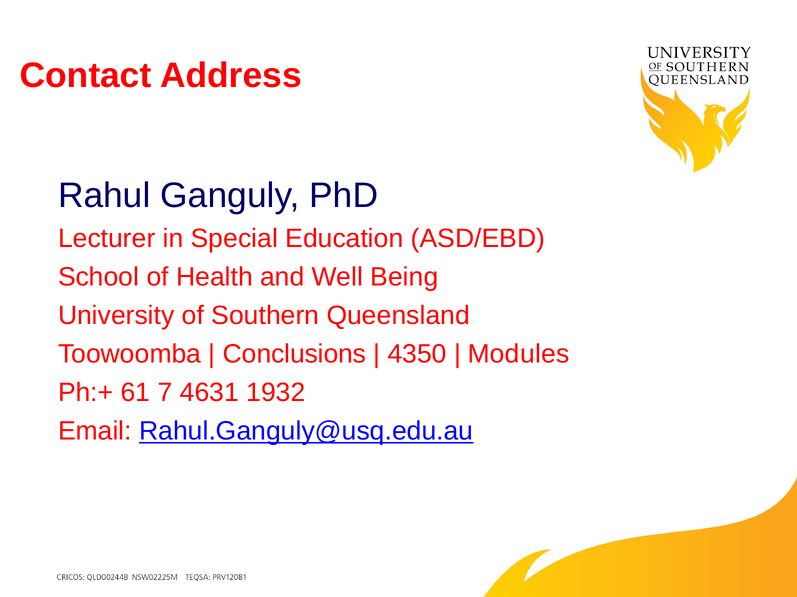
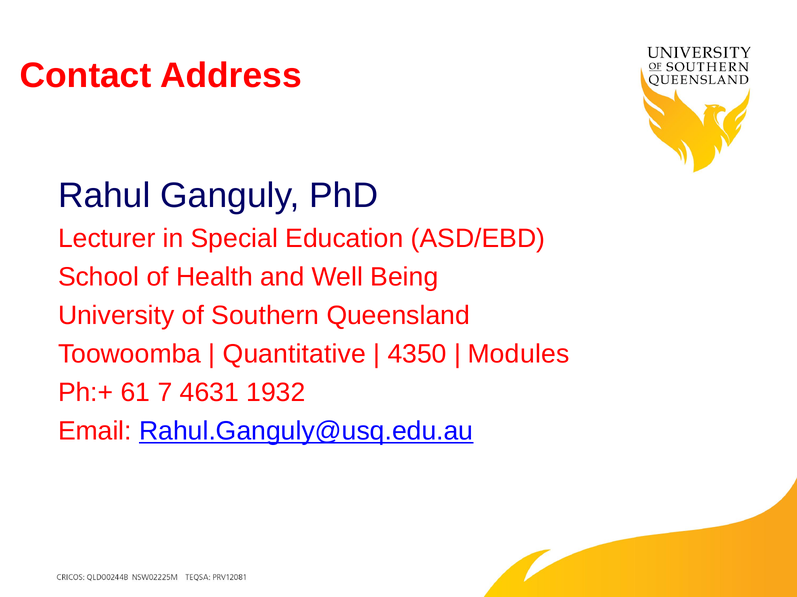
Conclusions: Conclusions -> Quantitative (294, 354)
